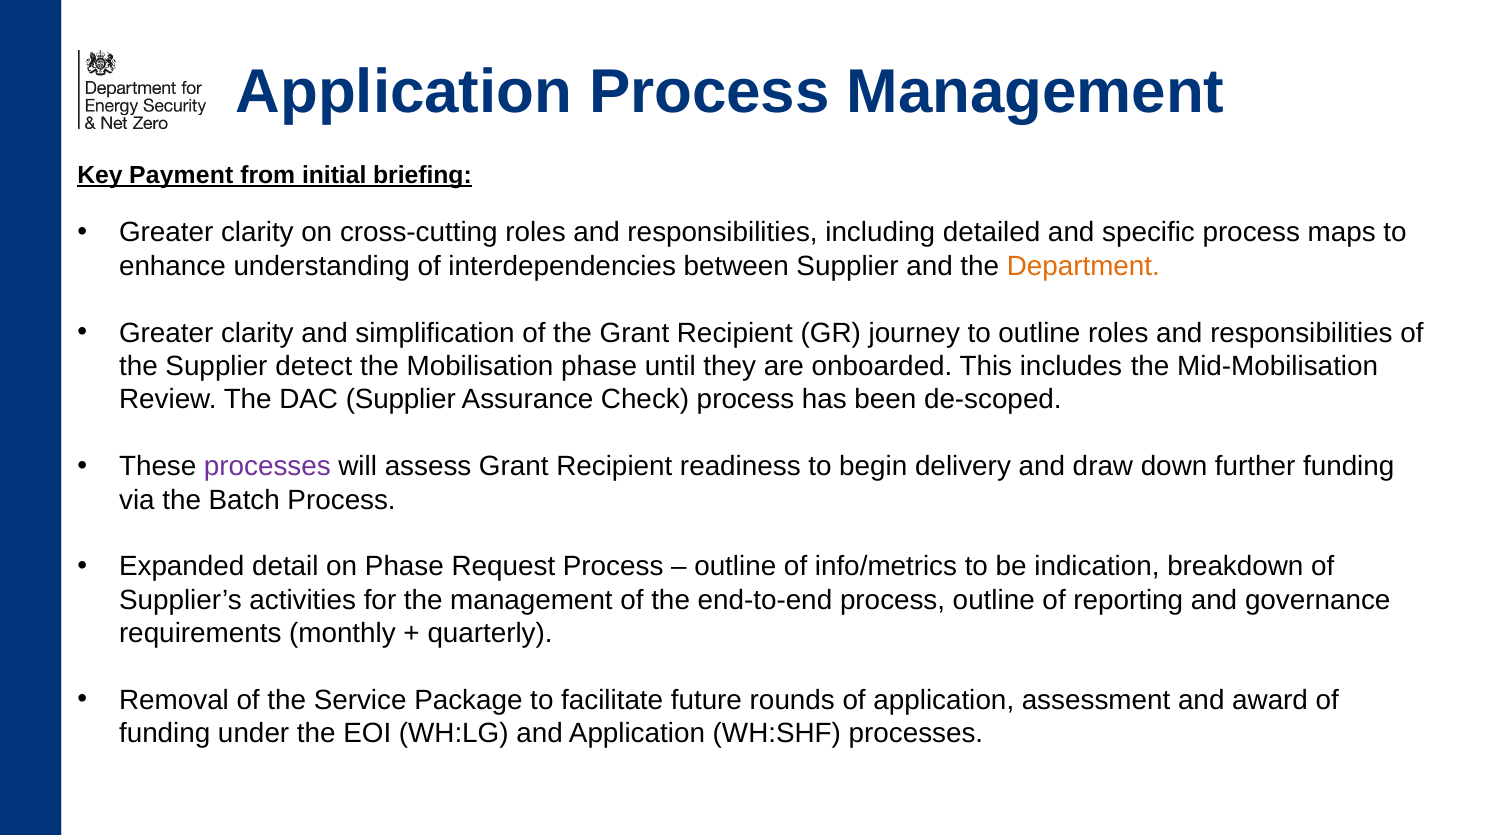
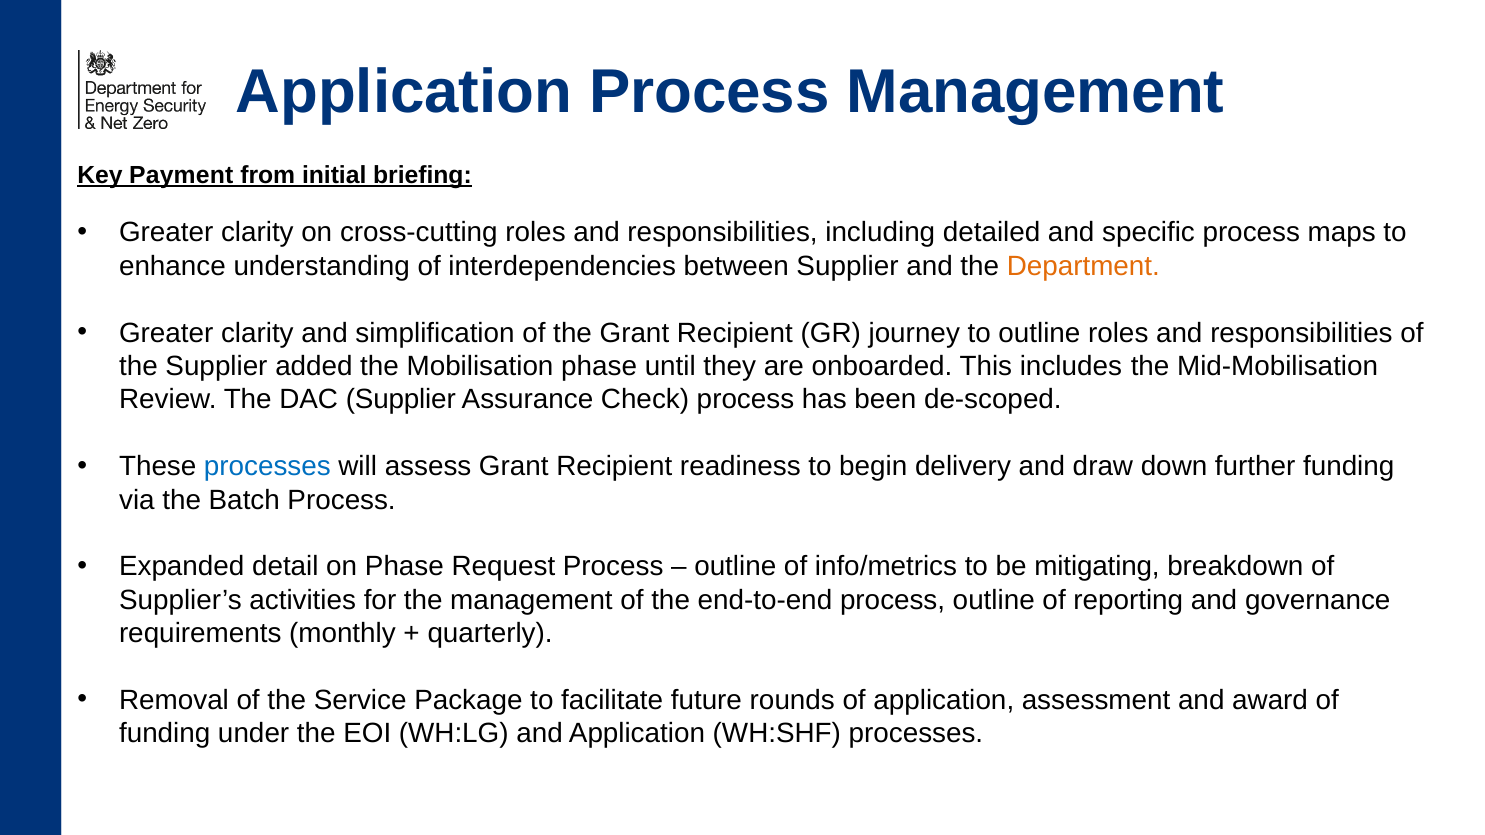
detect: detect -> added (314, 366)
processes colour: purple -> blue (267, 467)
indication: indication -> mitigating (1097, 567)
